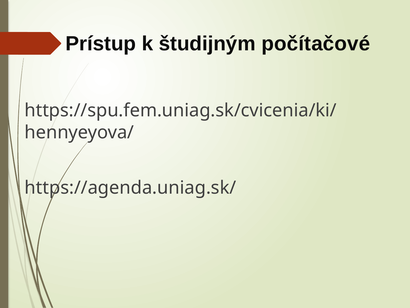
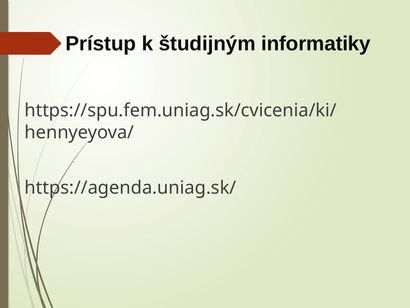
počítačové: počítačové -> informatiky (316, 44)
